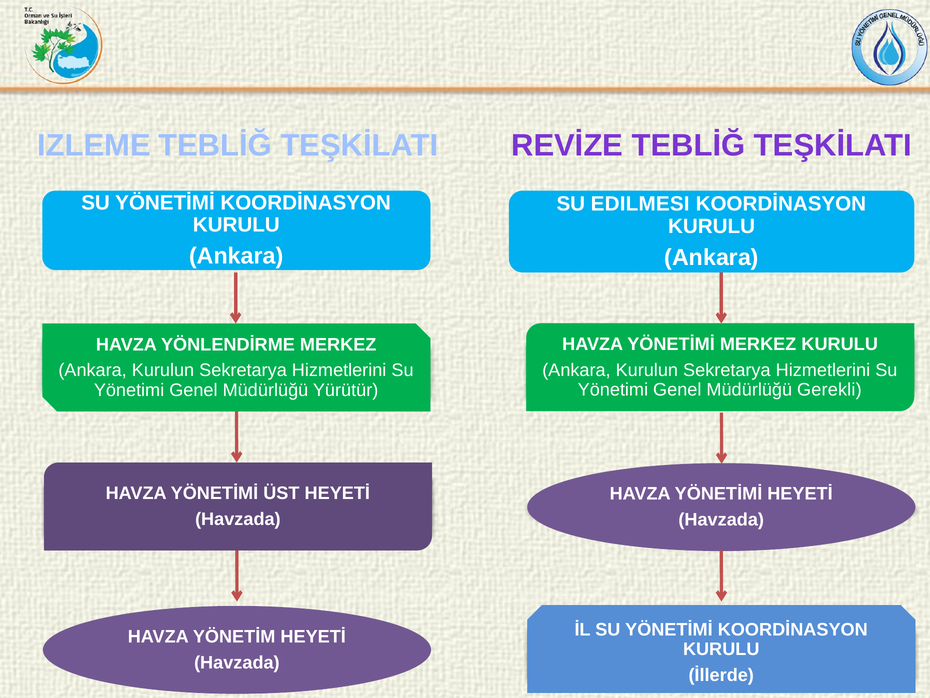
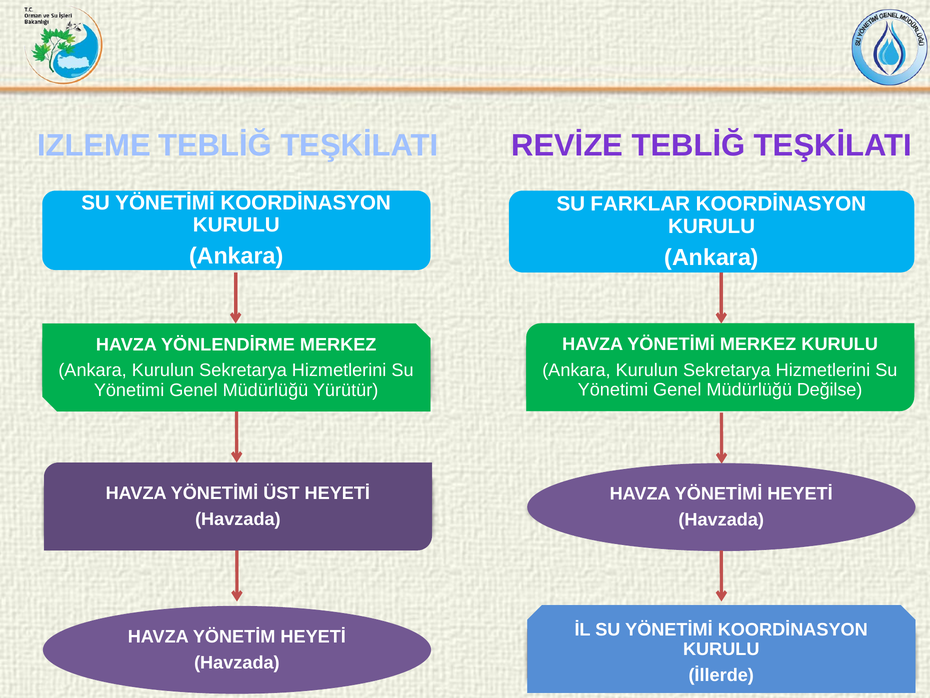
EDILMESI: EDILMESI -> FARKLAR (640, 204)
Gerekli: Gerekli -> Değilse (830, 390)
